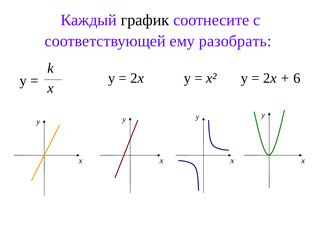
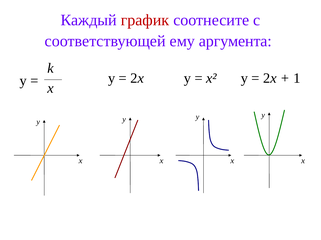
график colour: black -> red (145, 20)
разобрать: разобрать -> аргумента (235, 41)
6: 6 -> 1 (297, 78)
